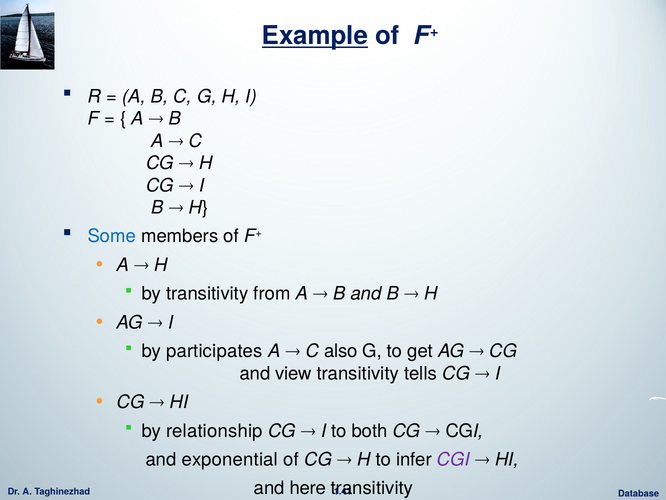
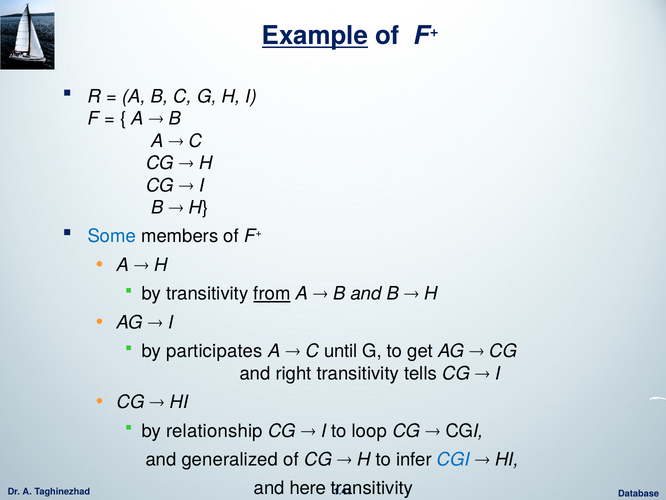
from underline: none -> present (272, 294)
also: also -> until (341, 351)
view: view -> right (294, 373)
both: both -> loop (369, 430)
exponential: exponential -> generalized (230, 459)
CGI colour: purple -> blue (453, 459)
